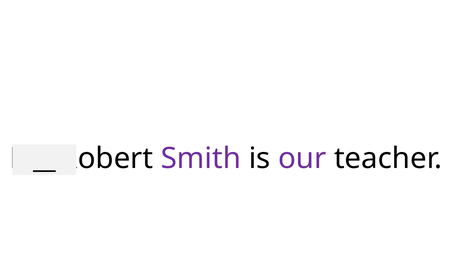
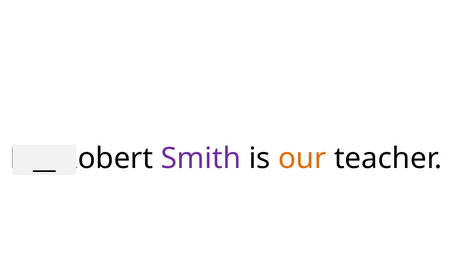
our colour: purple -> orange (302, 159)
